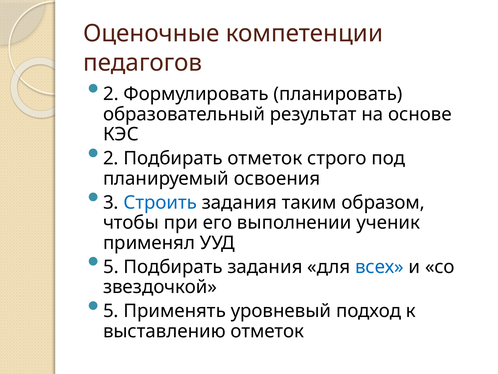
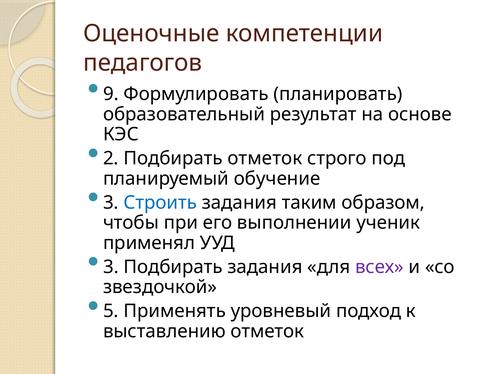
2: 2 -> 9 (111, 94)
освоения: освоения -> обучение (277, 178)
5: 5 -> 3 (111, 267)
всех colour: blue -> purple (379, 267)
